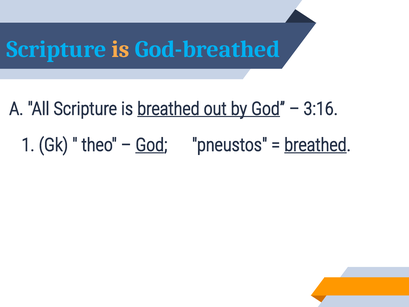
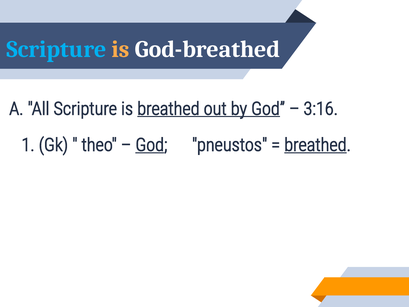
God-breathed colour: light blue -> white (207, 49)
